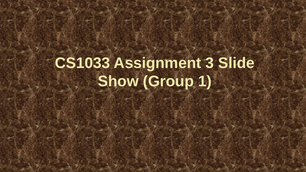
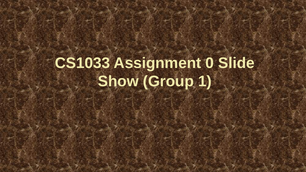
3: 3 -> 0 (210, 63)
